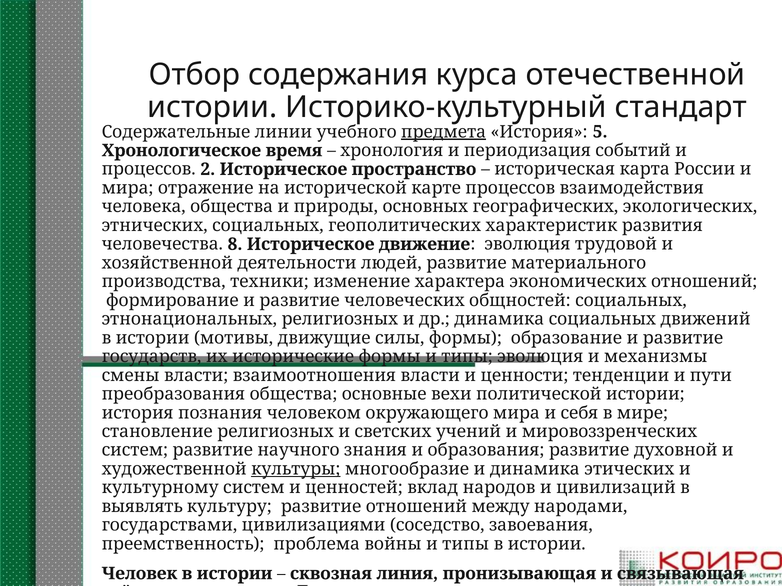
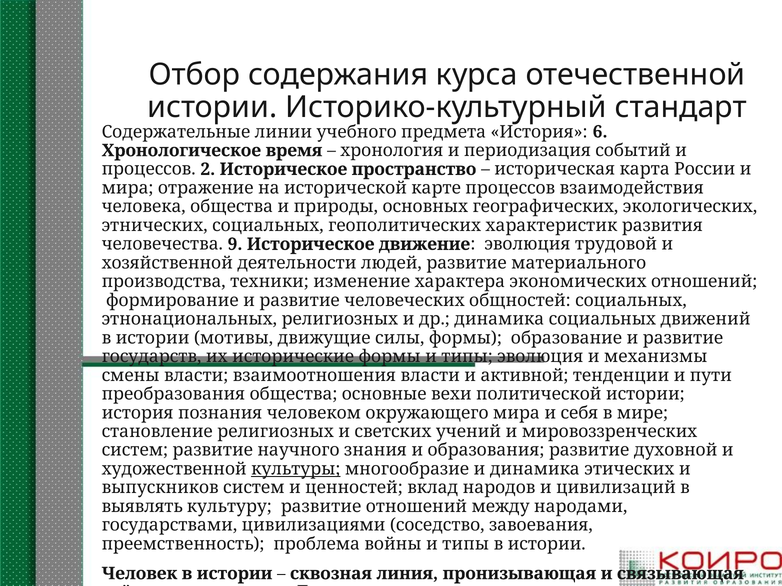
предмета underline: present -> none (444, 132)
5: 5 -> 6 (600, 132)
8: 8 -> 9 (235, 244)
ценности: ценности -> активной (524, 376)
культурному: культурному -> выпускников (160, 488)
